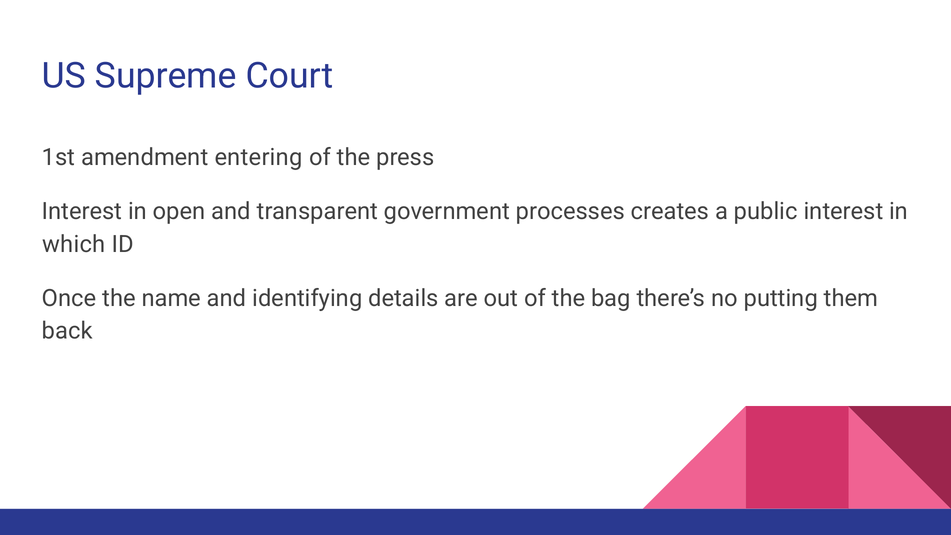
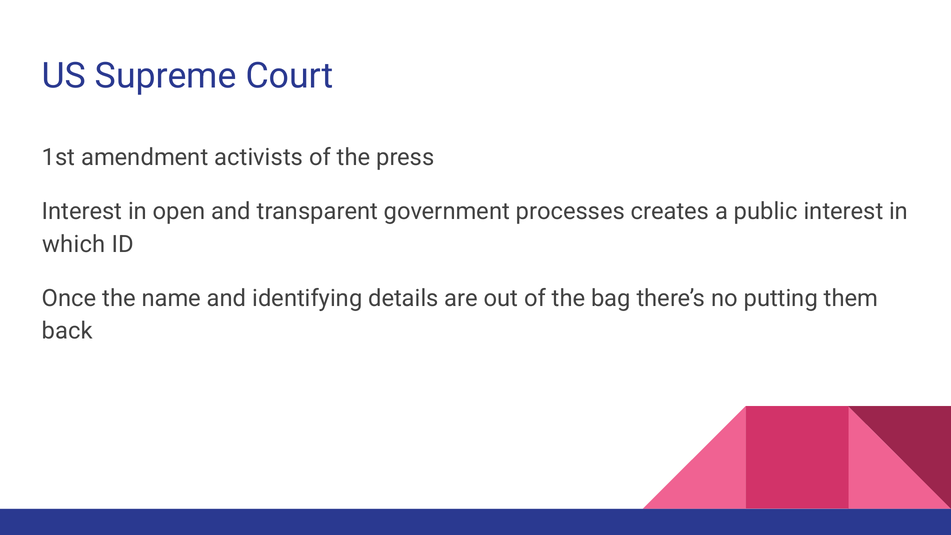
entering: entering -> activists (259, 158)
